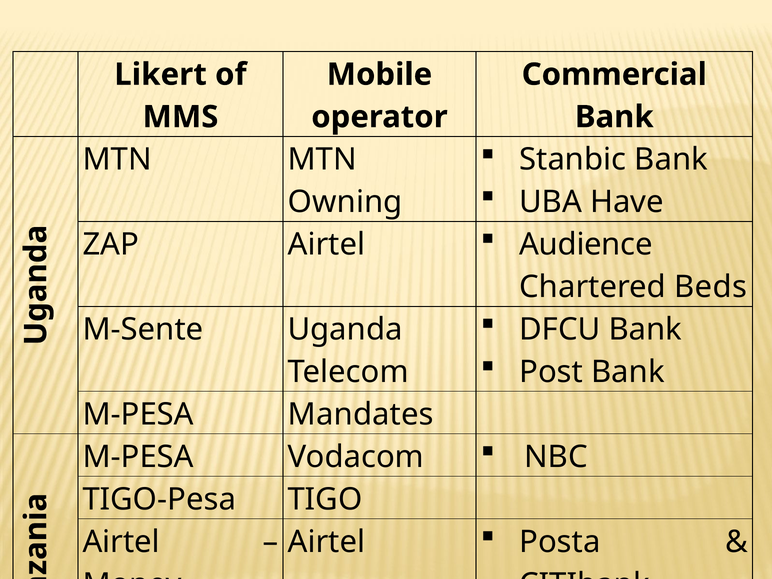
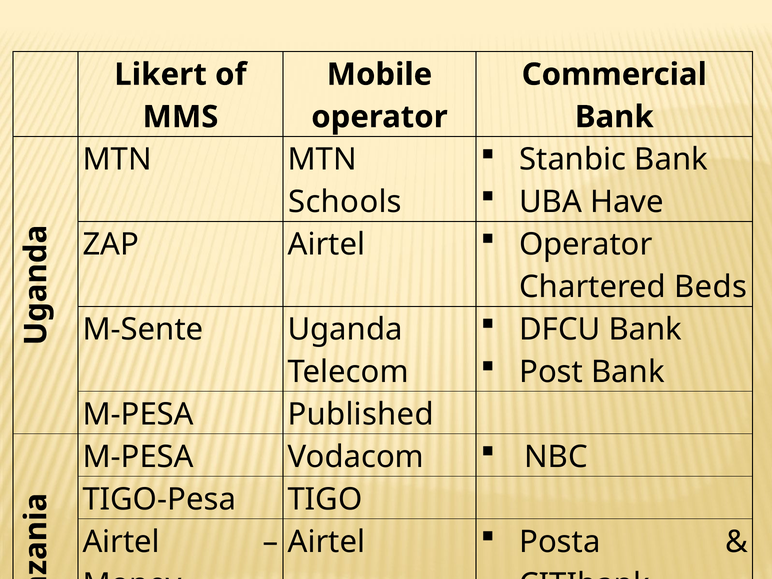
Owning: Owning -> Schools (345, 202)
Audience: Audience -> Operator (586, 244)
Mandates: Mandates -> Published (361, 414)
